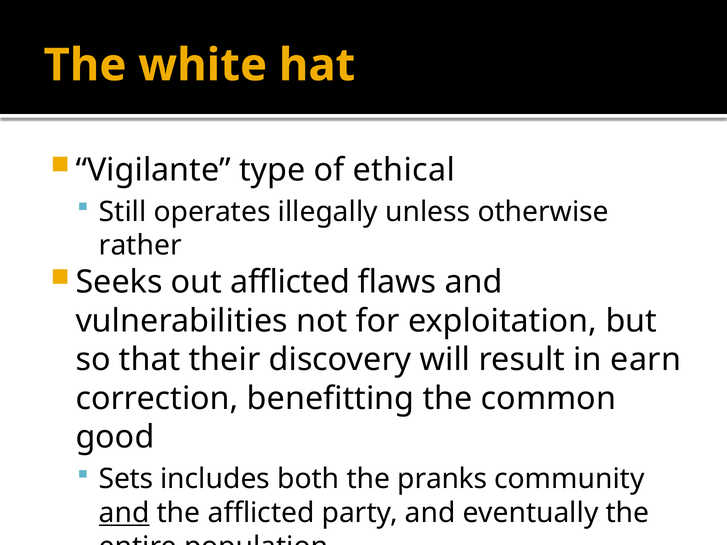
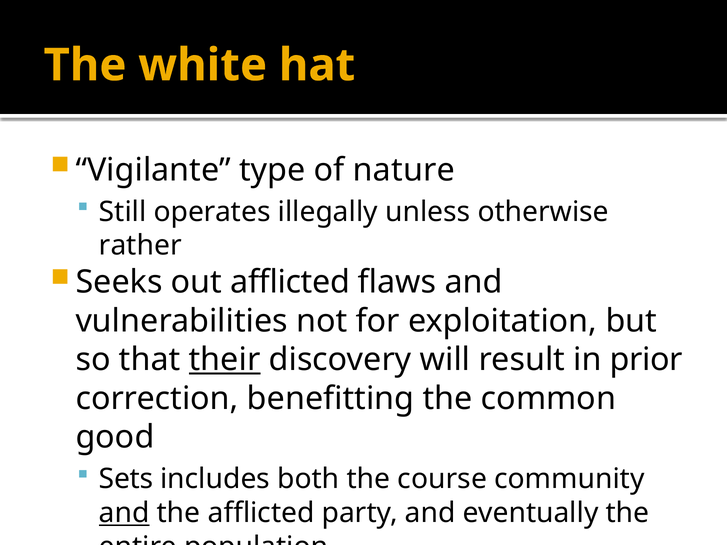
ethical: ethical -> nature (404, 170)
their underline: none -> present (225, 360)
earn: earn -> prior (646, 360)
pranks: pranks -> course (442, 479)
